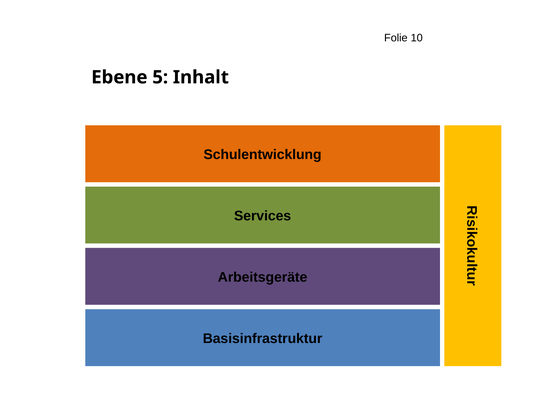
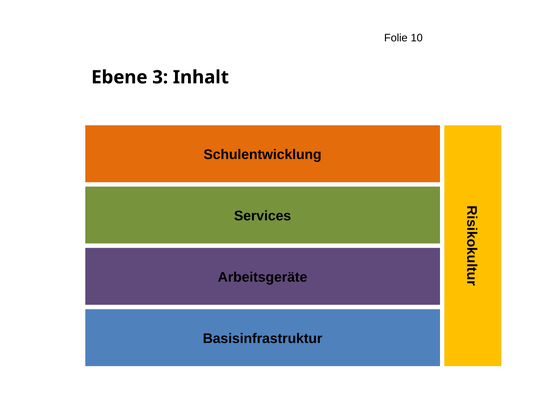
5: 5 -> 3 (160, 77)
